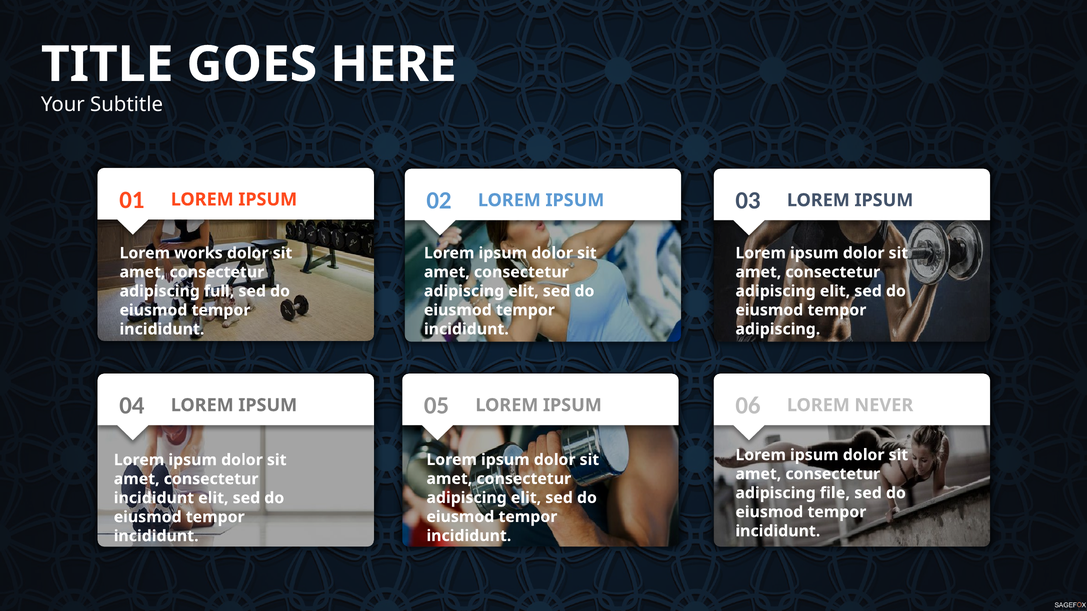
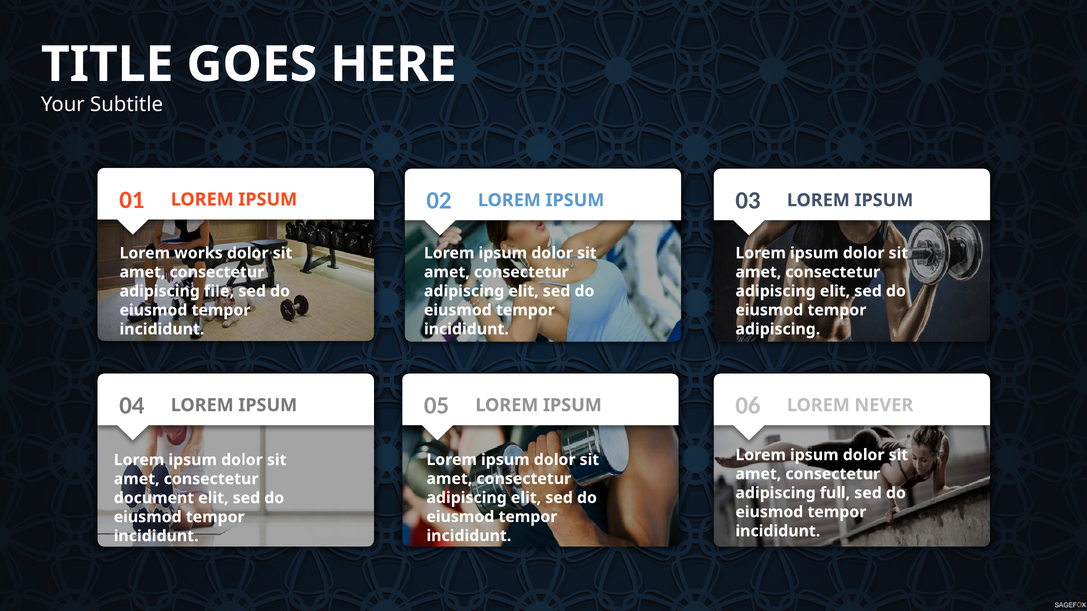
full: full -> file (219, 291)
file: file -> full (835, 493)
incididunt: incididunt -> document (154, 498)
